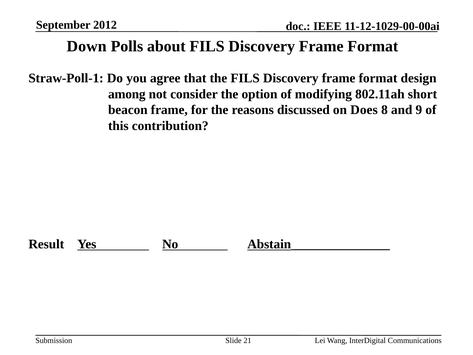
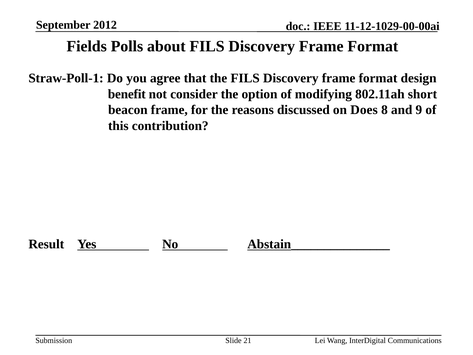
Down: Down -> Fields (87, 46)
among: among -> benefit (127, 94)
